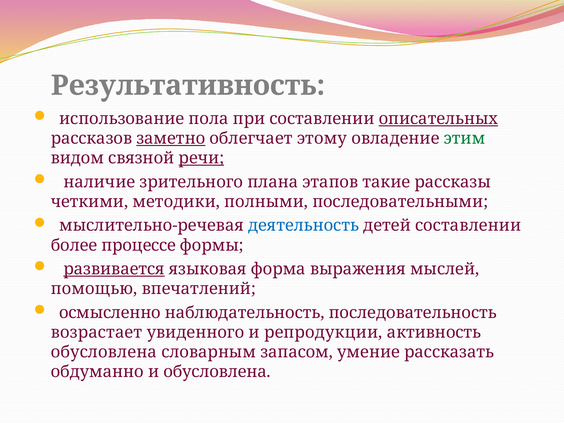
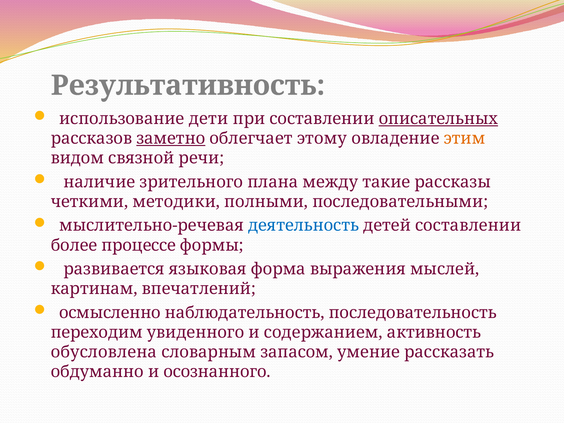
пола: пола -> дети (209, 119)
этим colour: green -> orange (465, 138)
речи underline: present -> none (201, 158)
этапов: этапов -> между (330, 182)
развивается underline: present -> none (114, 269)
помощью: помощью -> картинам (94, 289)
возрастает: возрастает -> переходим (97, 332)
репродукции: репродукции -> содержанием (323, 332)
и обусловлена: обусловлена -> осознанного (217, 372)
